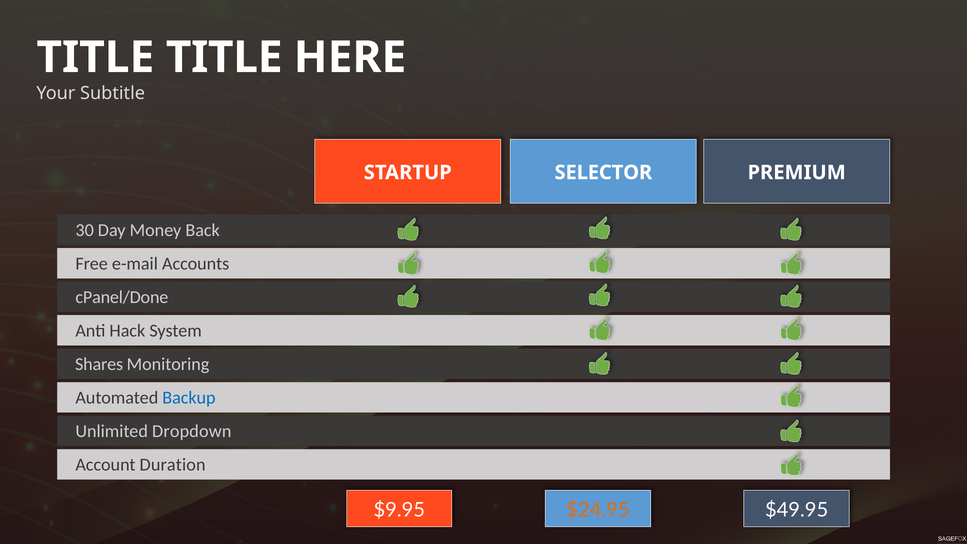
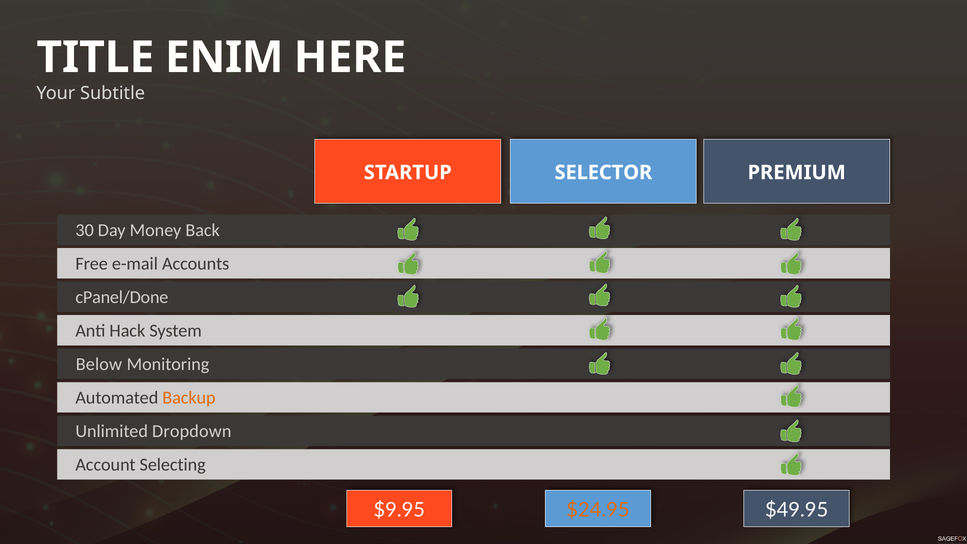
TITLE: TITLE -> ENIM (224, 57)
Shares: Shares -> Below (99, 364)
Backup colour: blue -> orange (189, 398)
Duration: Duration -> Selecting (173, 465)
